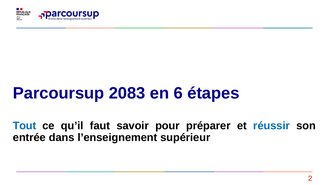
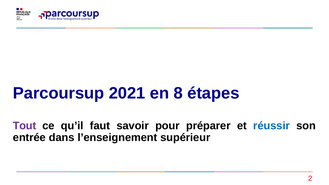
2083: 2083 -> 2021 (127, 93)
6: 6 -> 8 (178, 93)
Tout colour: blue -> purple (24, 126)
